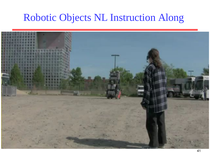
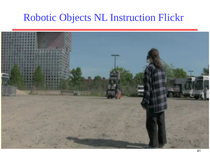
Along: Along -> Flickr (171, 17)
